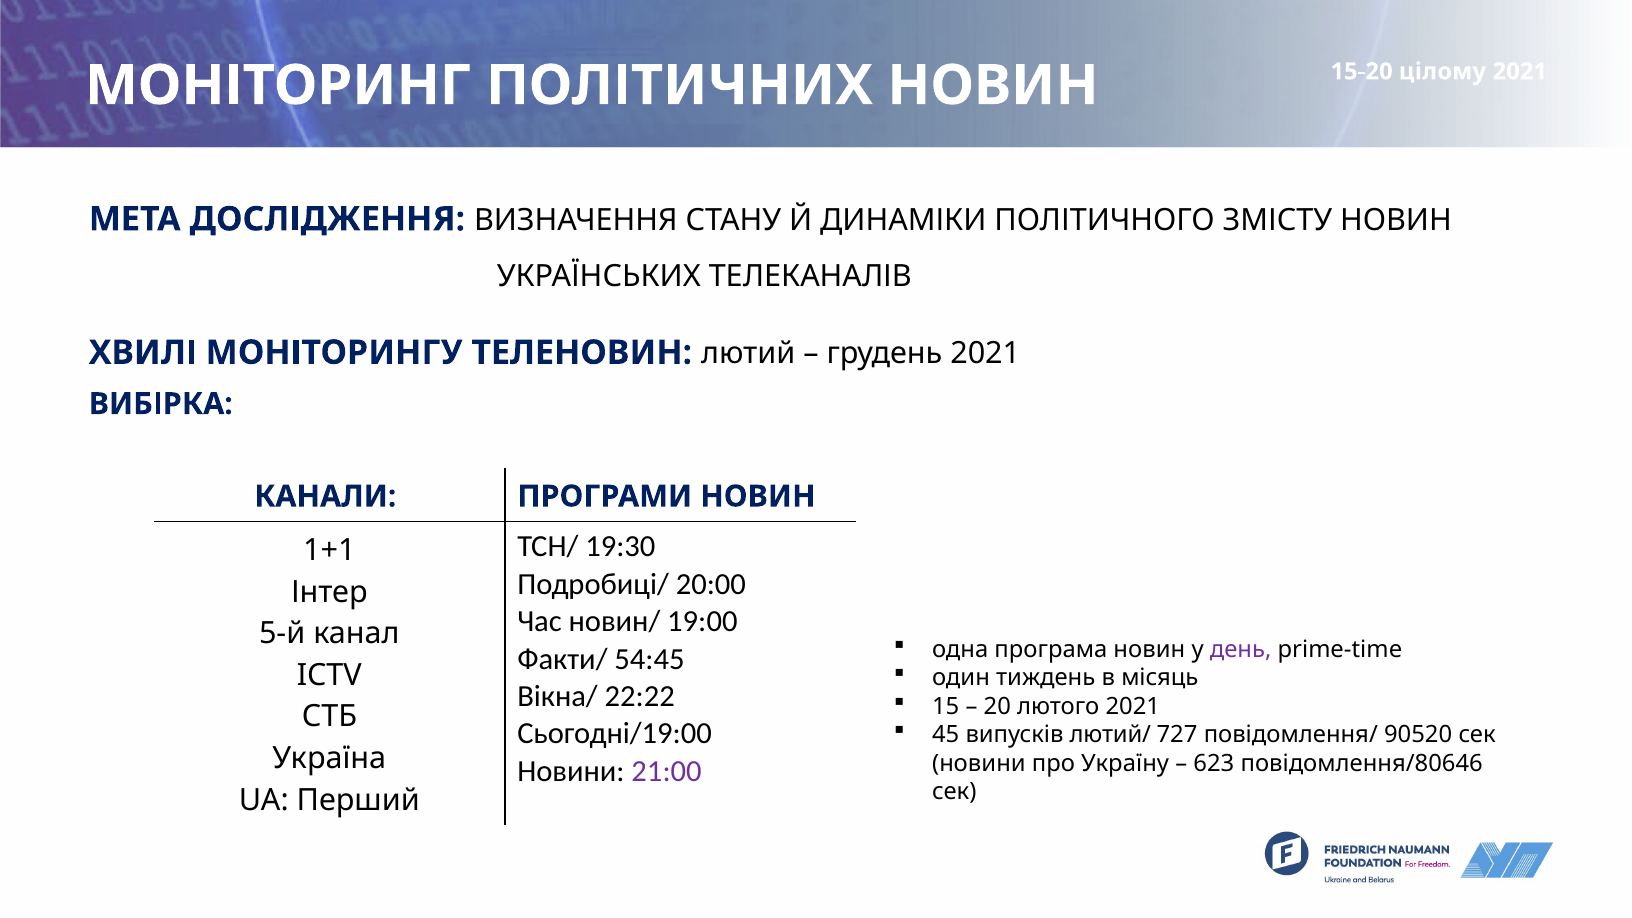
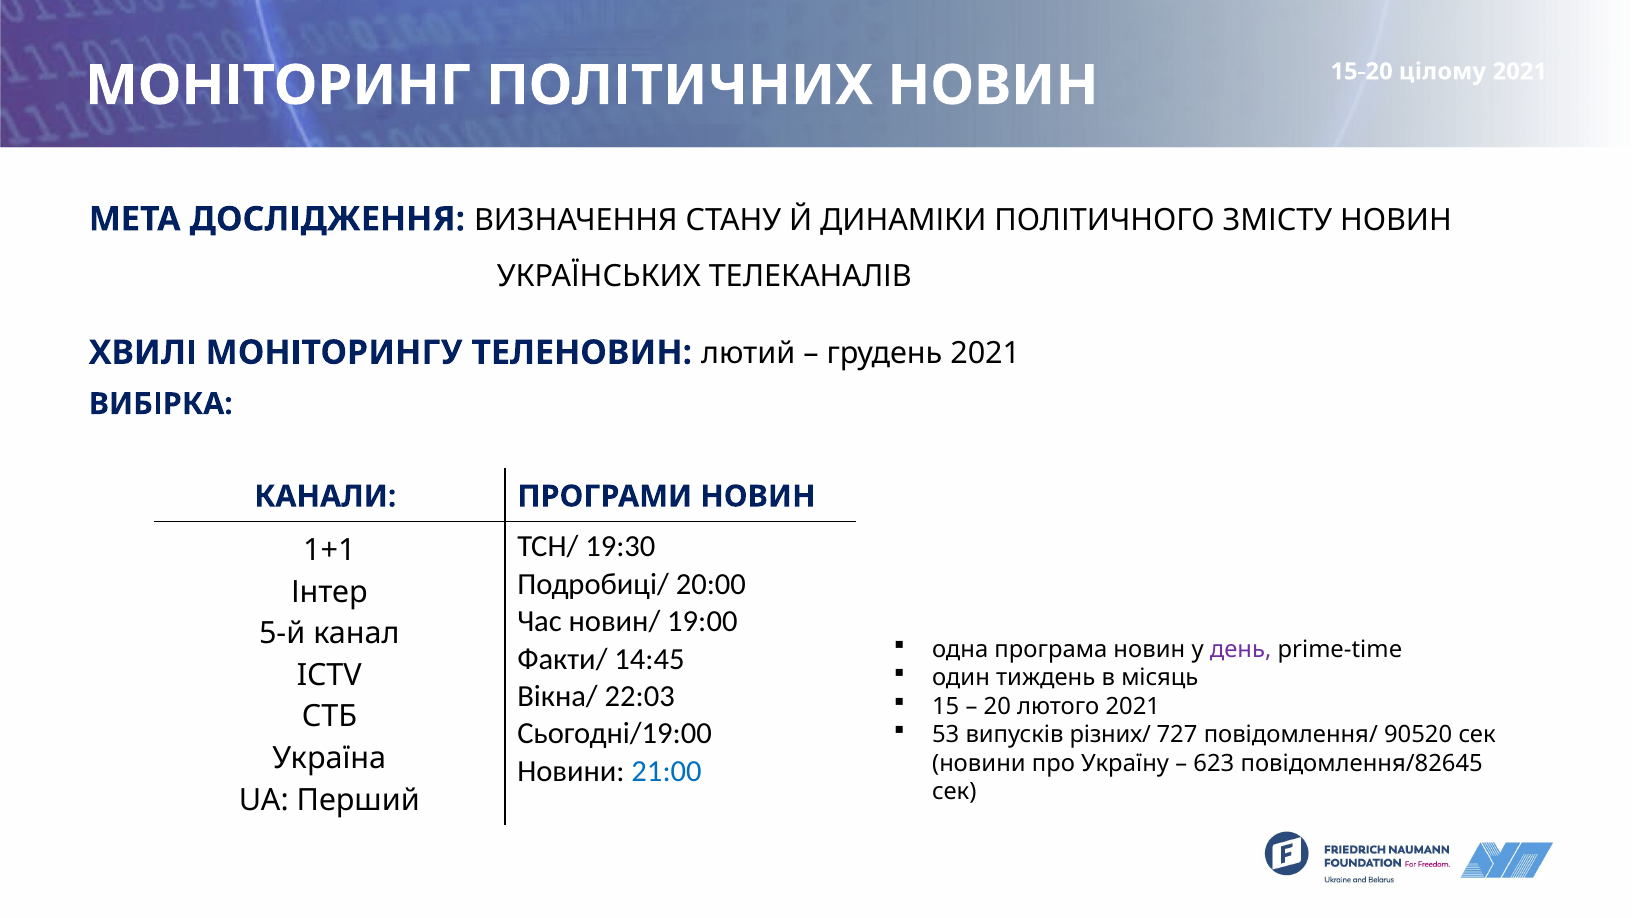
54:45: 54:45 -> 14:45 (650, 659)
22:22: 22:22 -> 22:03 (640, 696)
45: 45 -> 53 (946, 735)
лютий/: лютий/ -> різних/ (1110, 735)
повідомлення/80646: повідомлення/80646 -> повідомлення/82645 (1362, 763)
21:00 colour: purple -> blue (667, 771)
